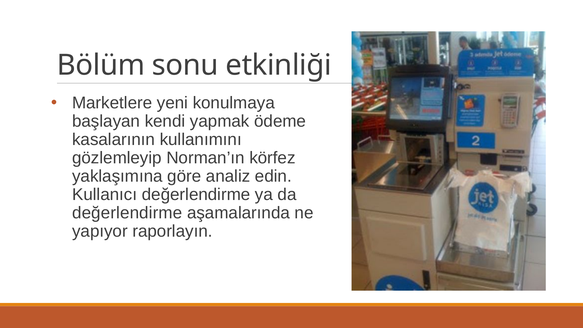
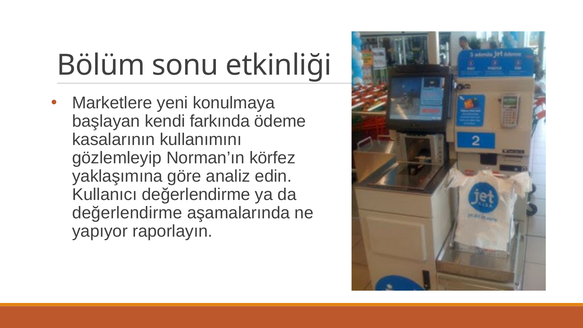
yapmak: yapmak -> farkında (220, 121)
